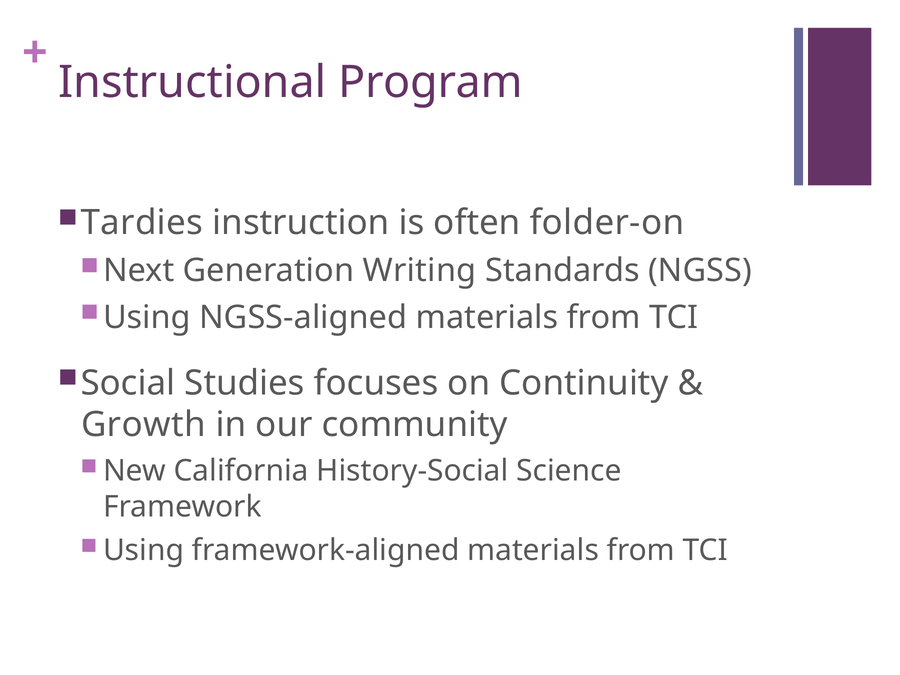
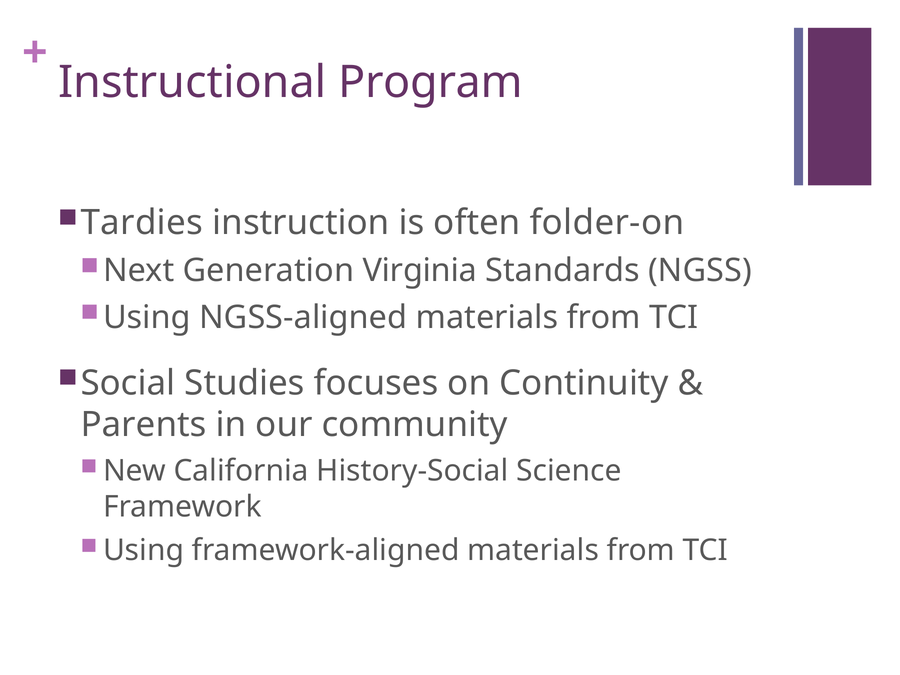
Writing: Writing -> Virginia (420, 271)
Growth: Growth -> Parents (144, 425)
